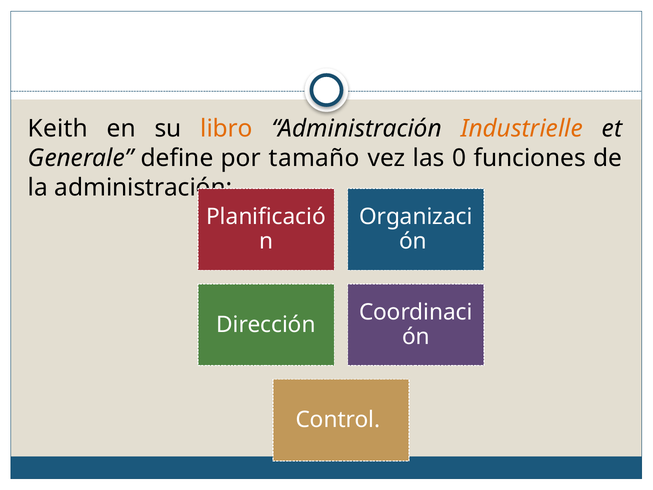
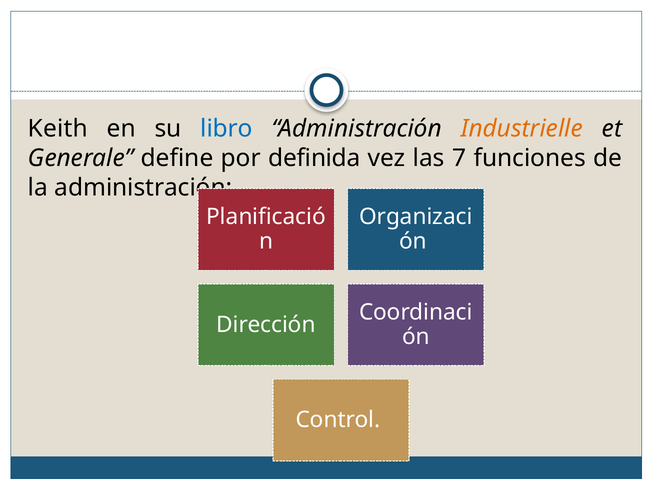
libro colour: orange -> blue (227, 129)
tamaño: tamaño -> definida (314, 158)
0: 0 -> 7 (459, 158)
